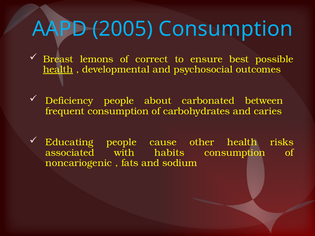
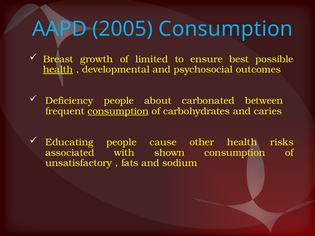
lemons: lemons -> growth (97, 59)
correct: correct -> limited (152, 59)
consumption underline: none -> present (118, 111)
habits: habits -> shown (170, 153)
noncariogenic: noncariogenic -> unsatisfactory (79, 163)
